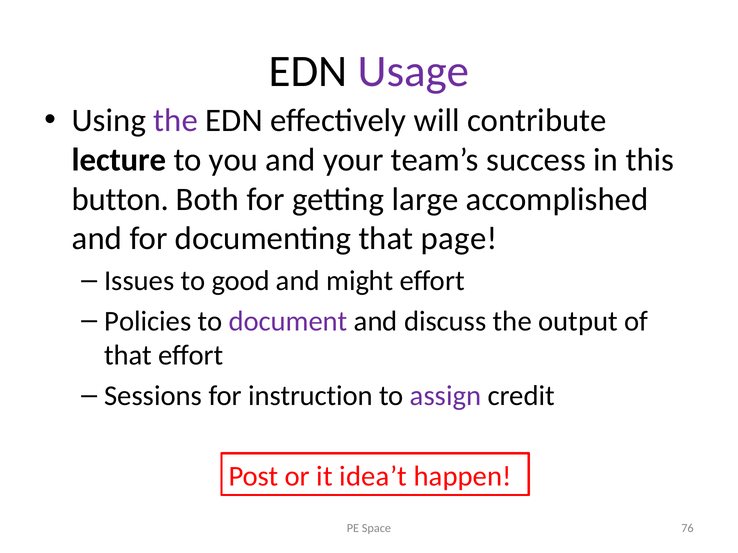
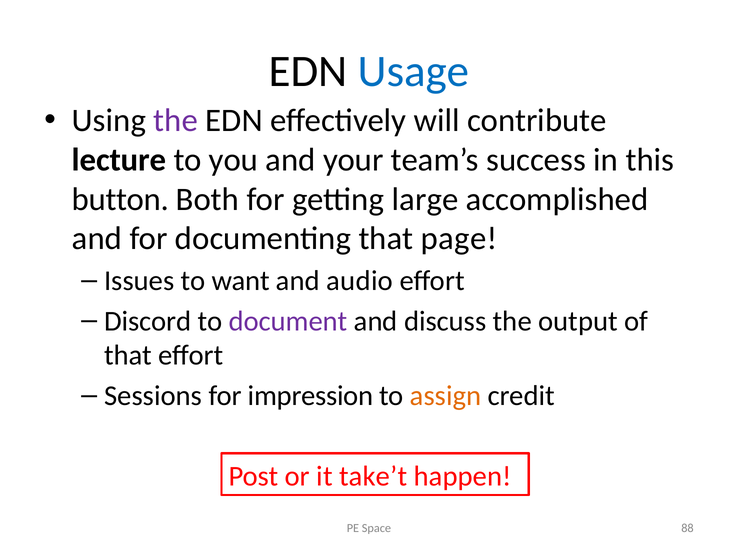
Usage colour: purple -> blue (413, 71)
good: good -> want (241, 281)
might: might -> audio (360, 281)
Policies: Policies -> Discord (148, 321)
instruction: instruction -> impression (311, 396)
assign colour: purple -> orange (446, 396)
idea’t: idea’t -> take’t (373, 477)
76: 76 -> 88 (687, 528)
